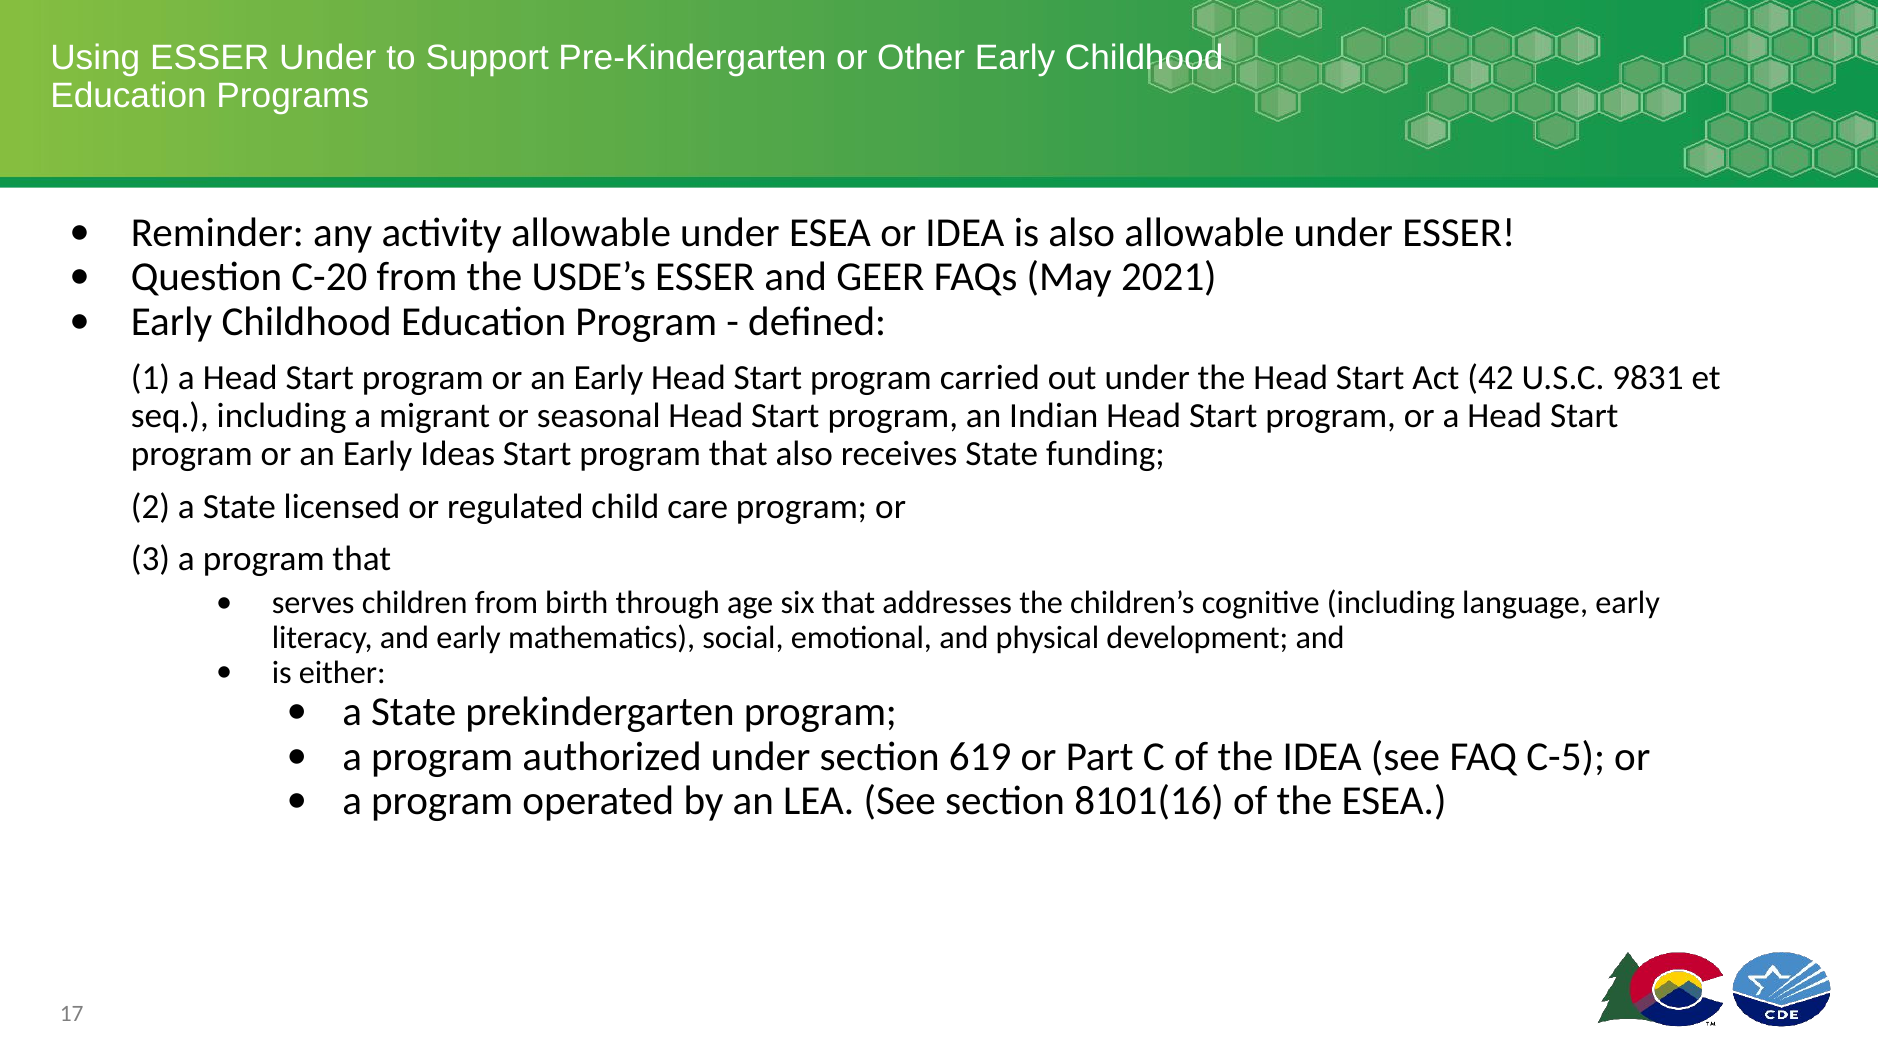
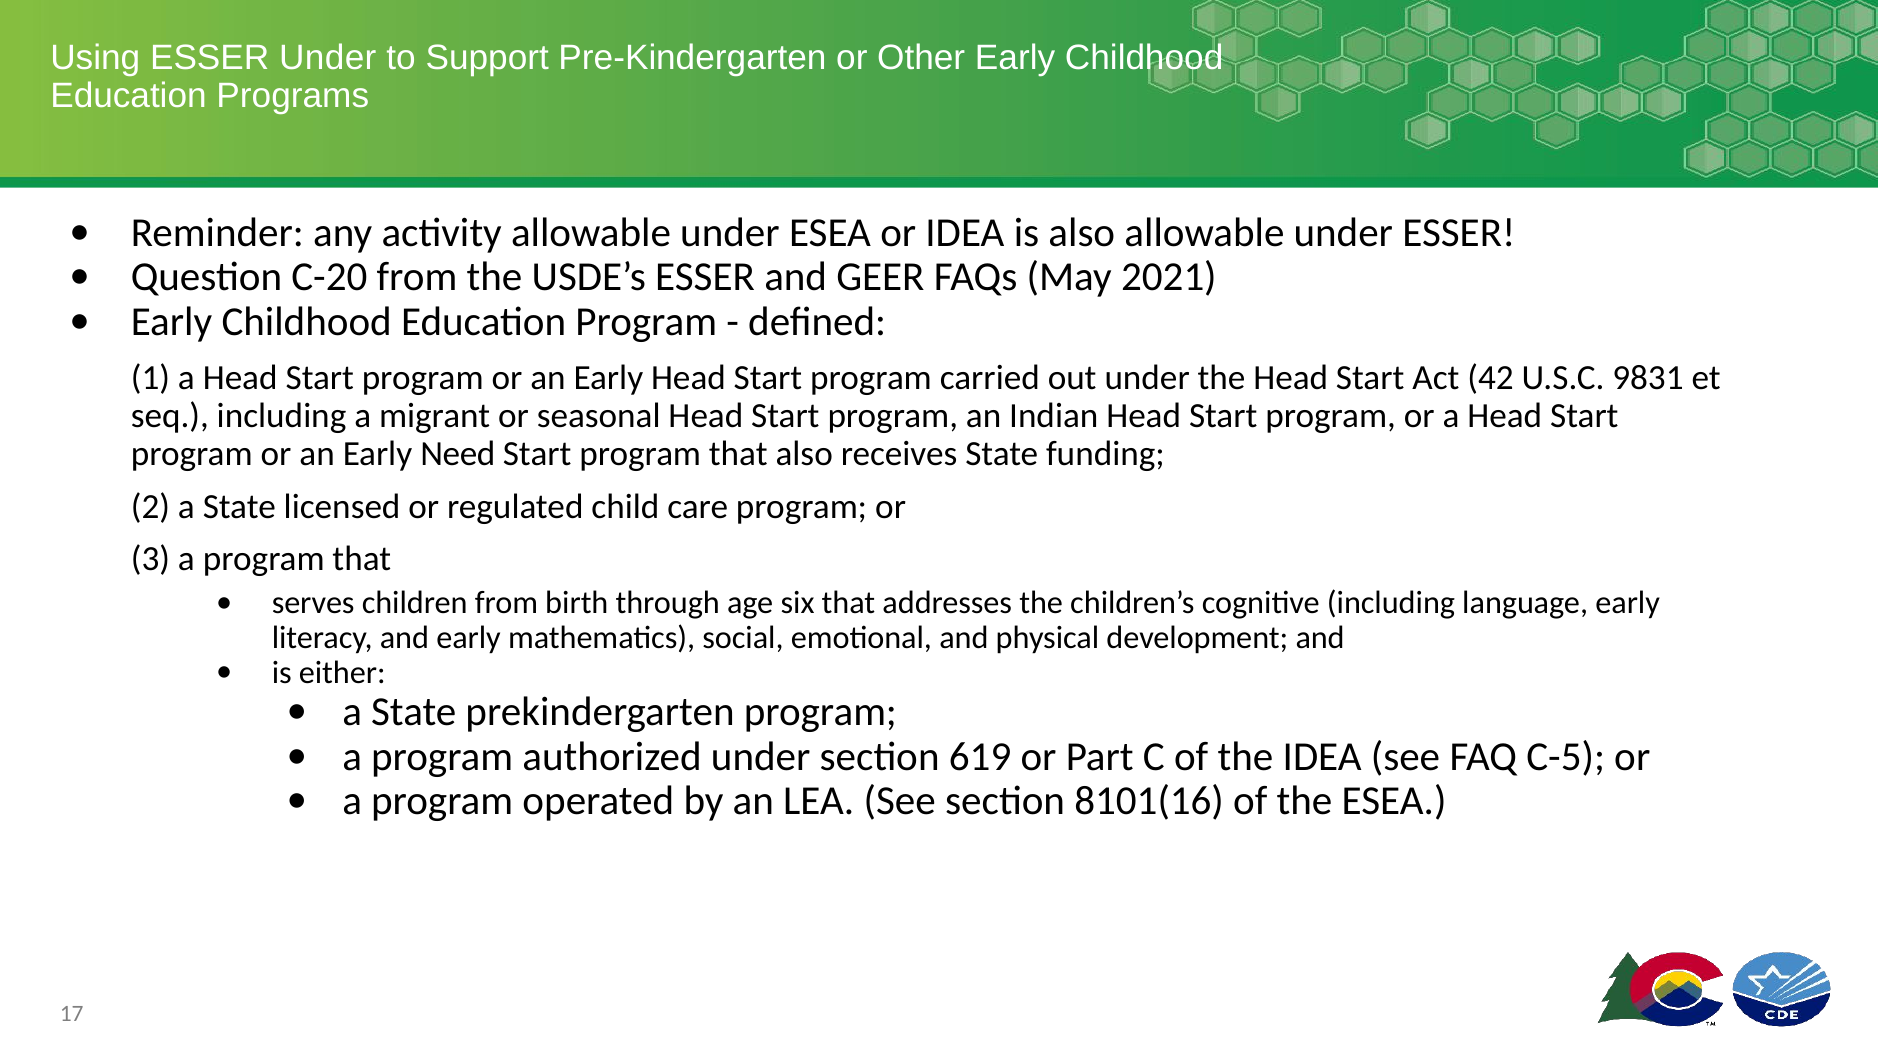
Ideas: Ideas -> Need (458, 453)
